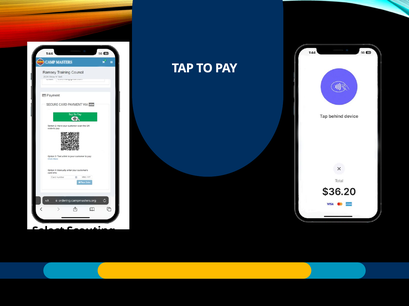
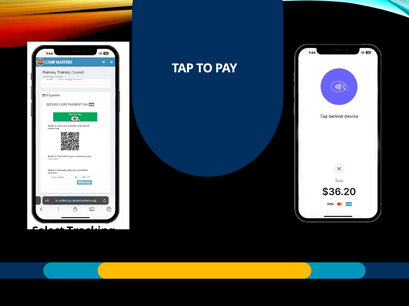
Scouting: Scouting -> Tracking (91, 231)
